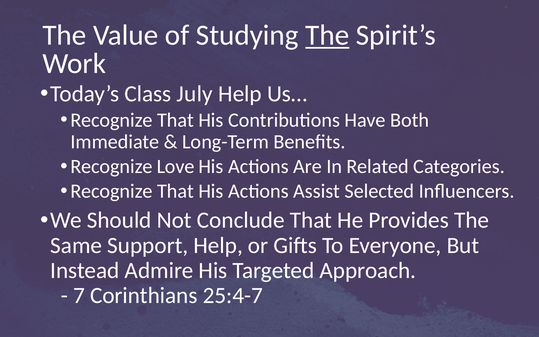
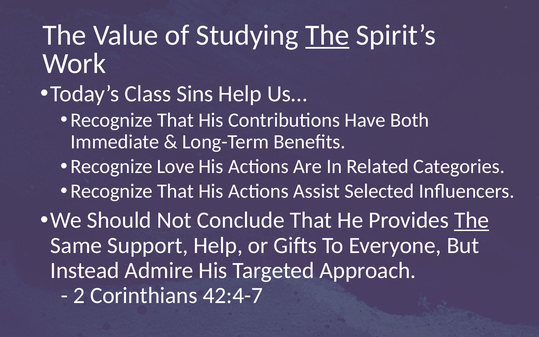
July: July -> Sins (195, 94)
The underline: none -> present (472, 220)
7: 7 -> 2 (79, 295)
25:4-7: 25:4-7 -> 42:4-7 (233, 295)
